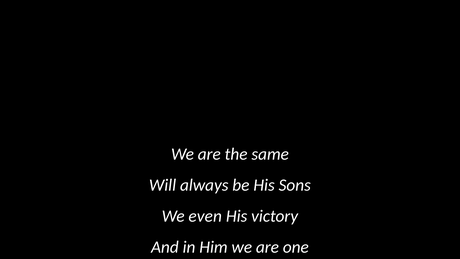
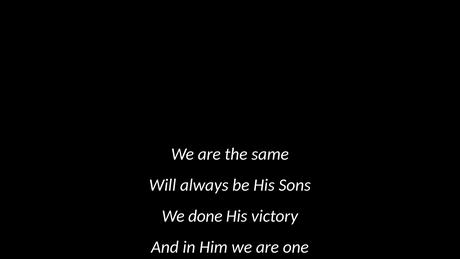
even: even -> done (205, 216)
